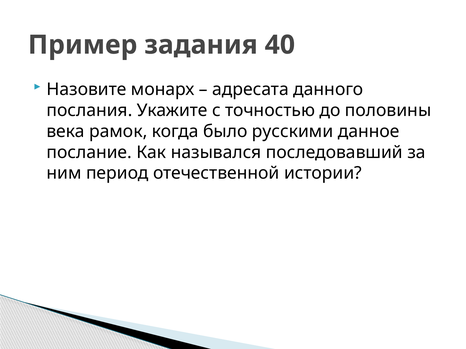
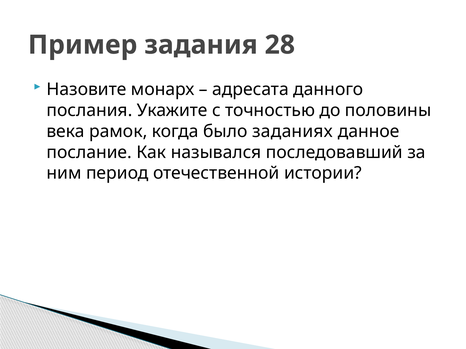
40: 40 -> 28 (280, 45)
русскими: русскими -> заданиях (292, 131)
